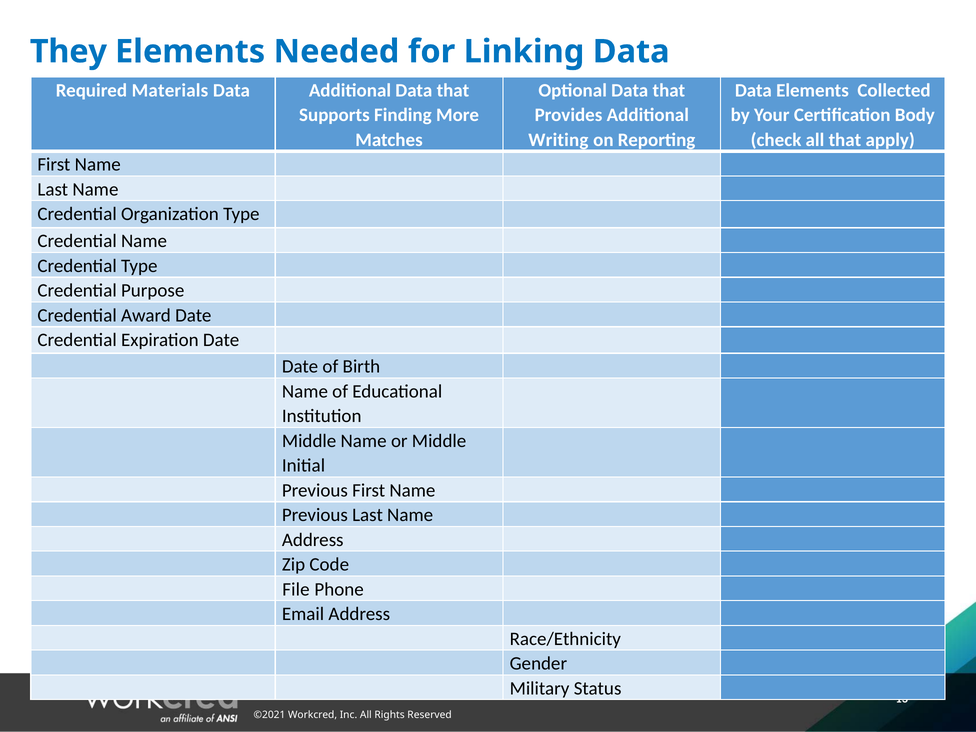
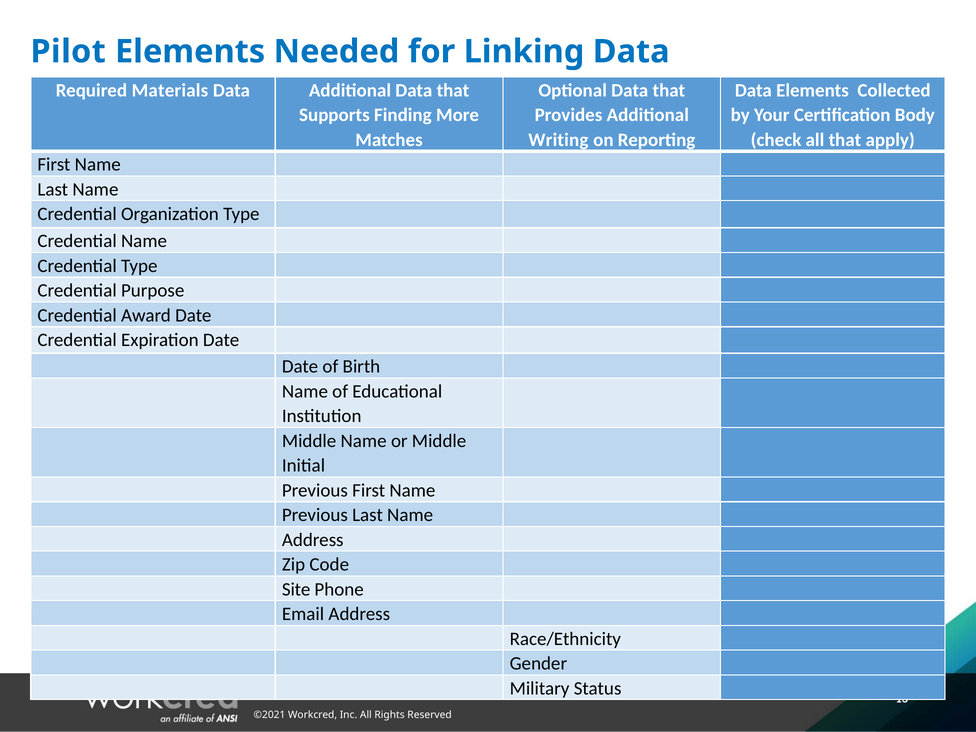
They: They -> Pilot (68, 52)
File: File -> Site (296, 589)
